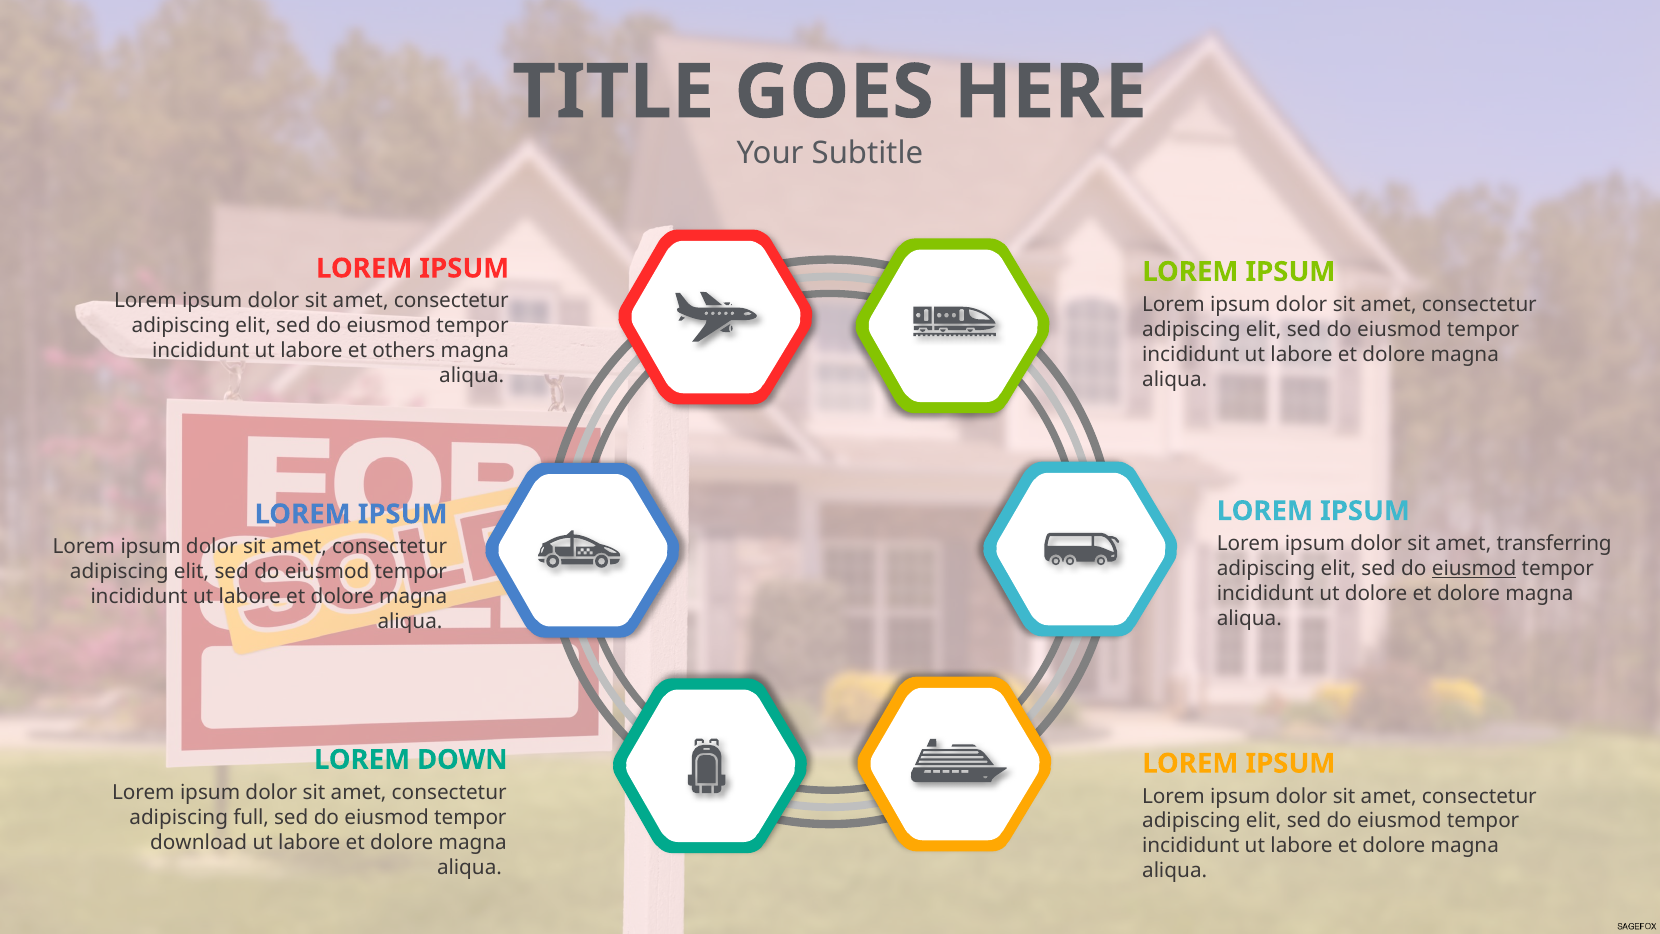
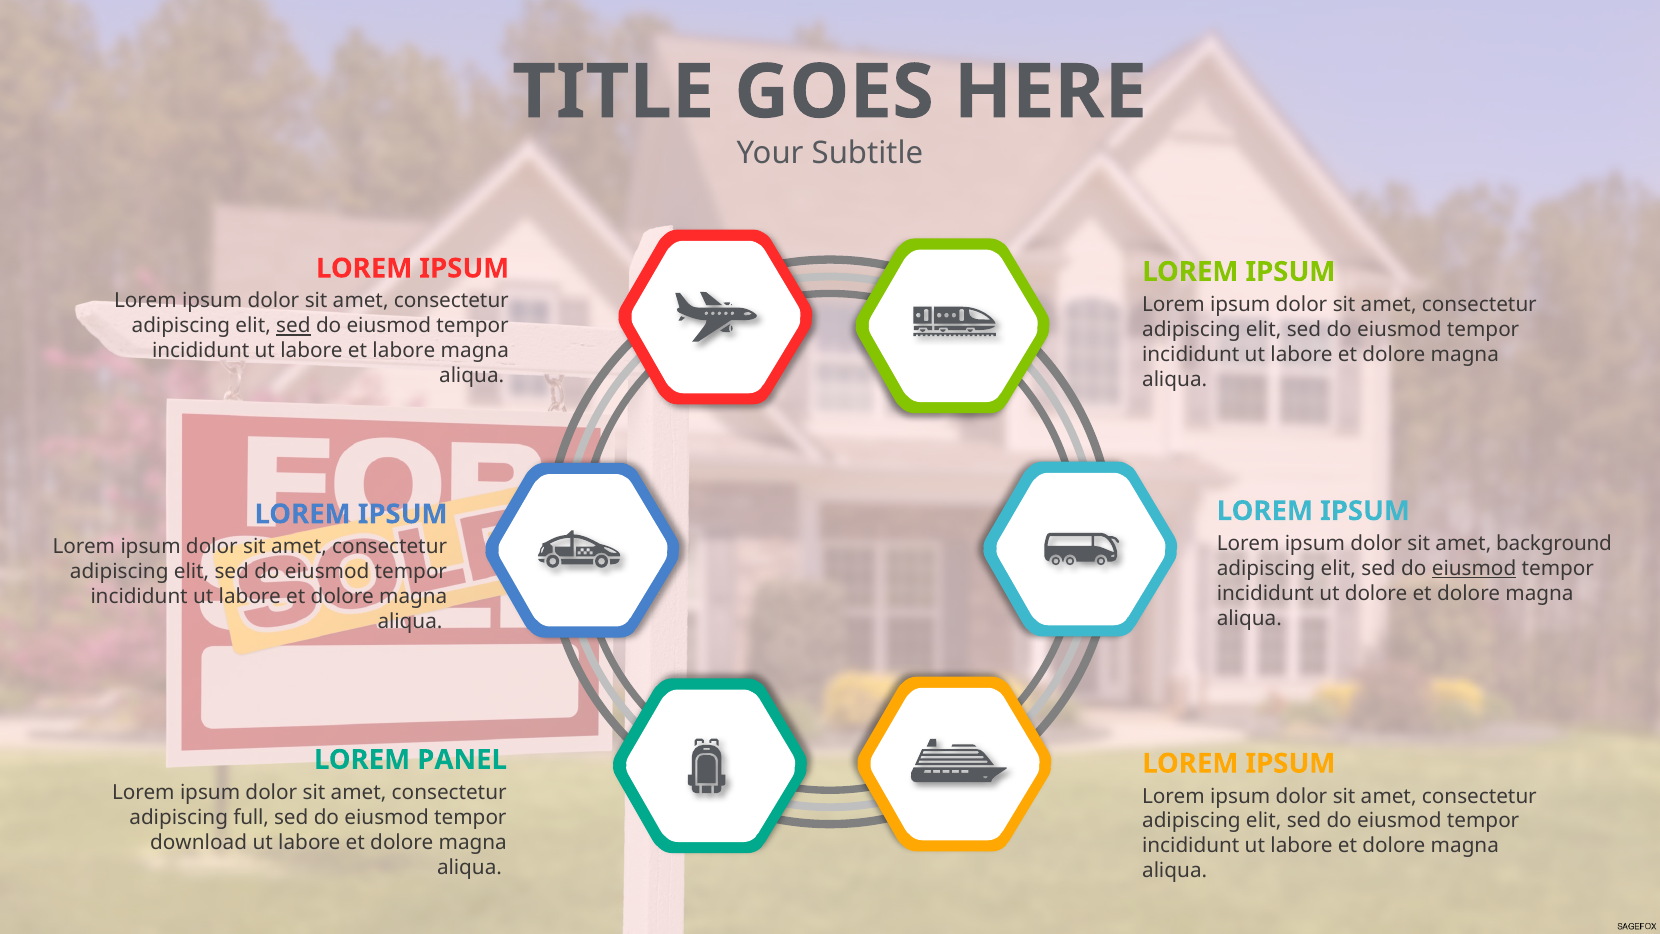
sed underline: none -> present (293, 326)
et others: others -> labore (404, 351)
transferring: transferring -> background (1554, 544)
DOWN: DOWN -> PANEL (462, 760)
